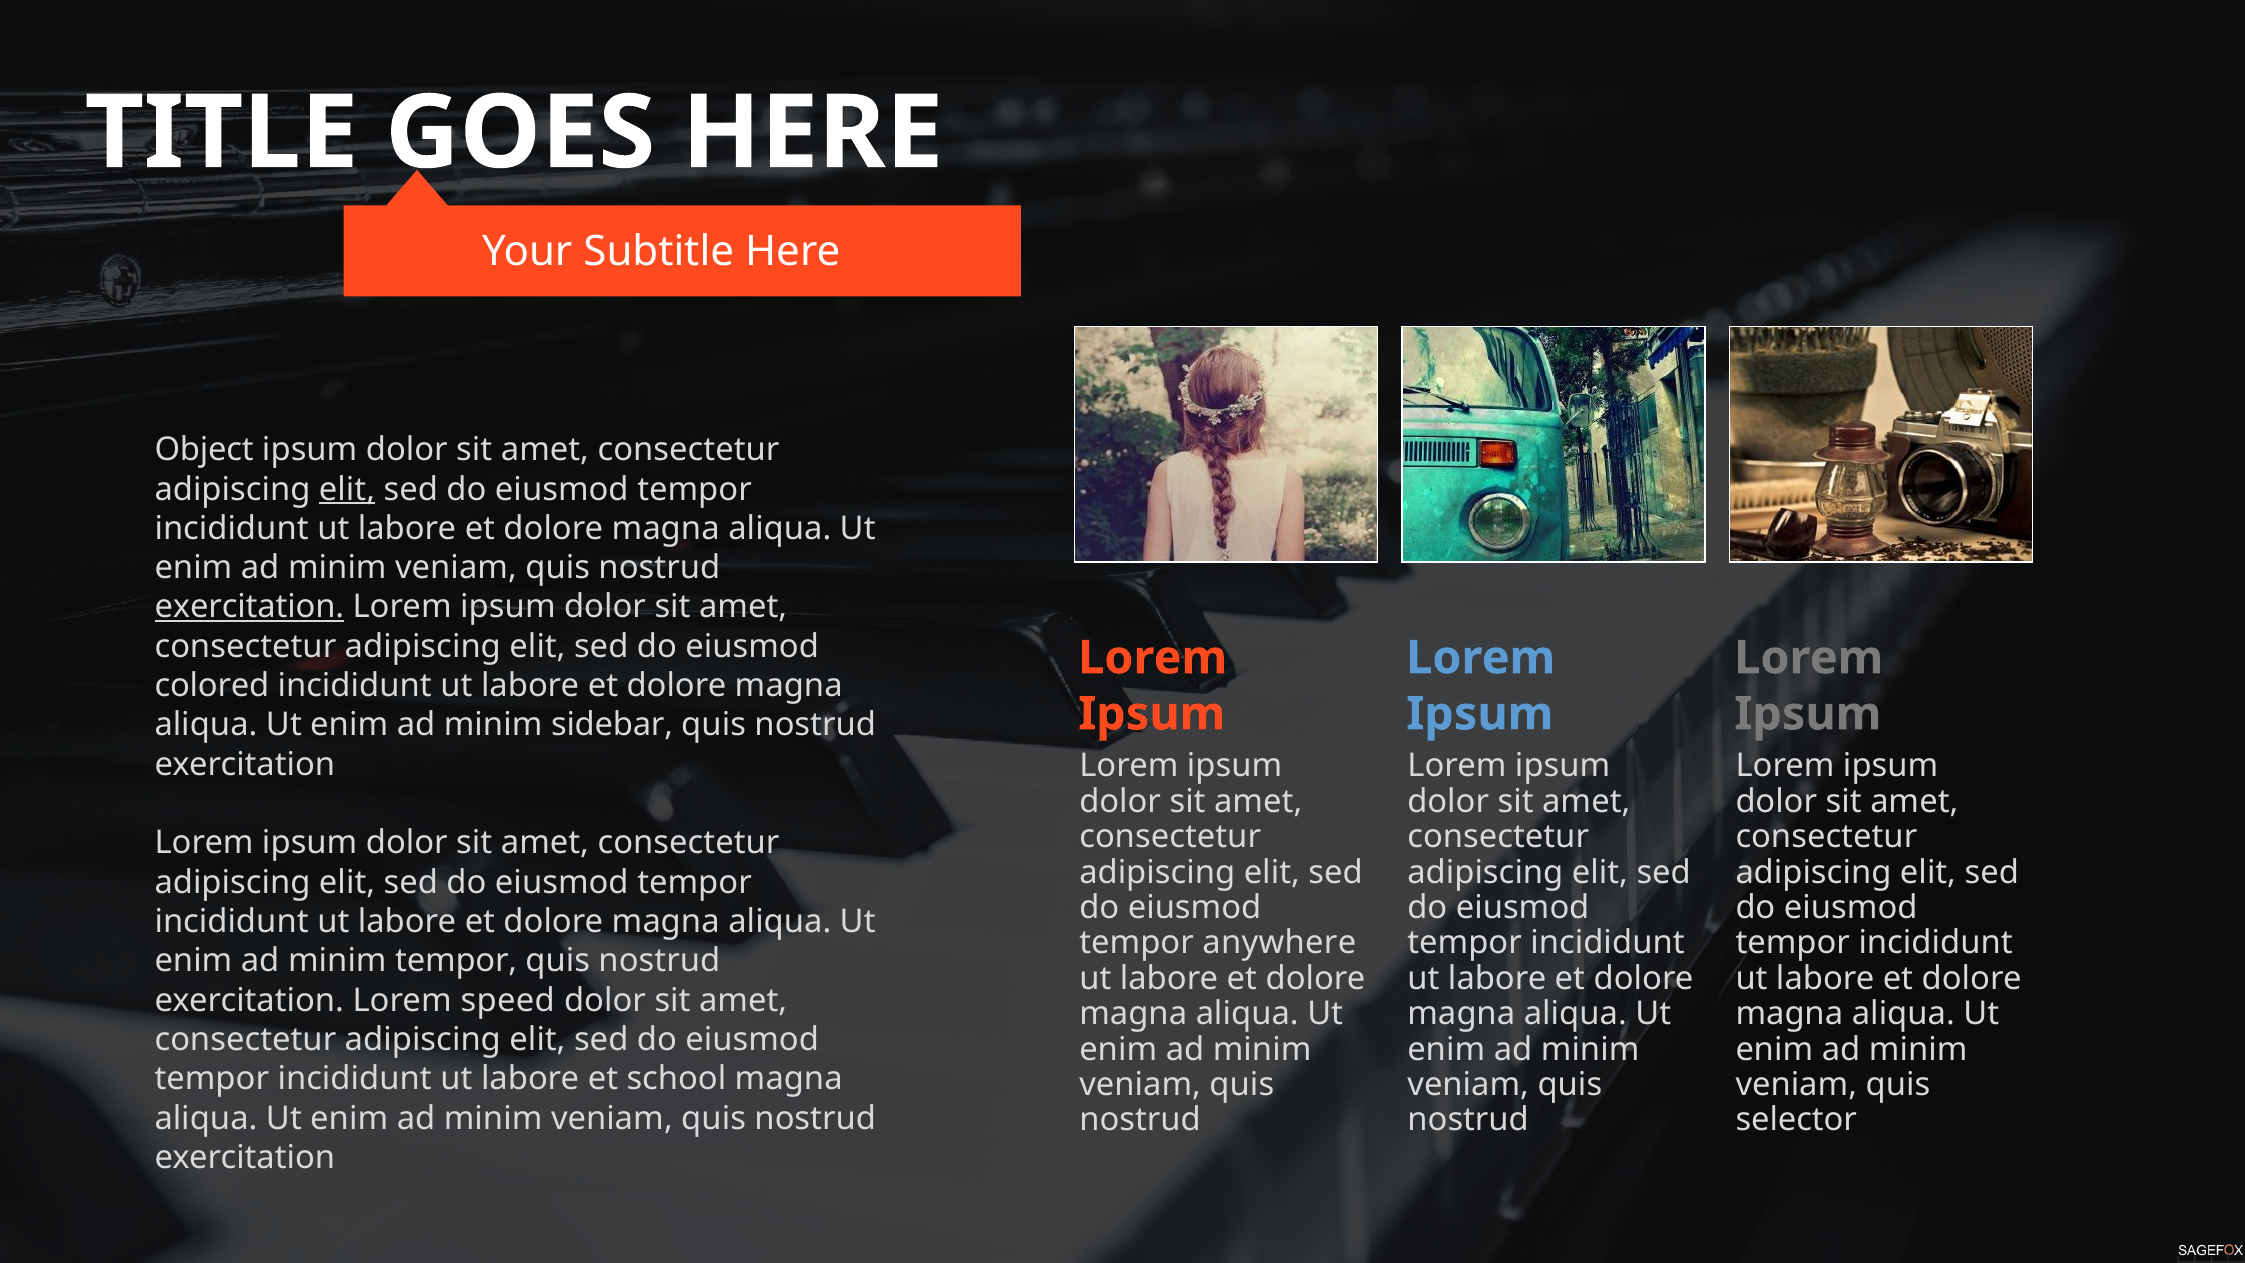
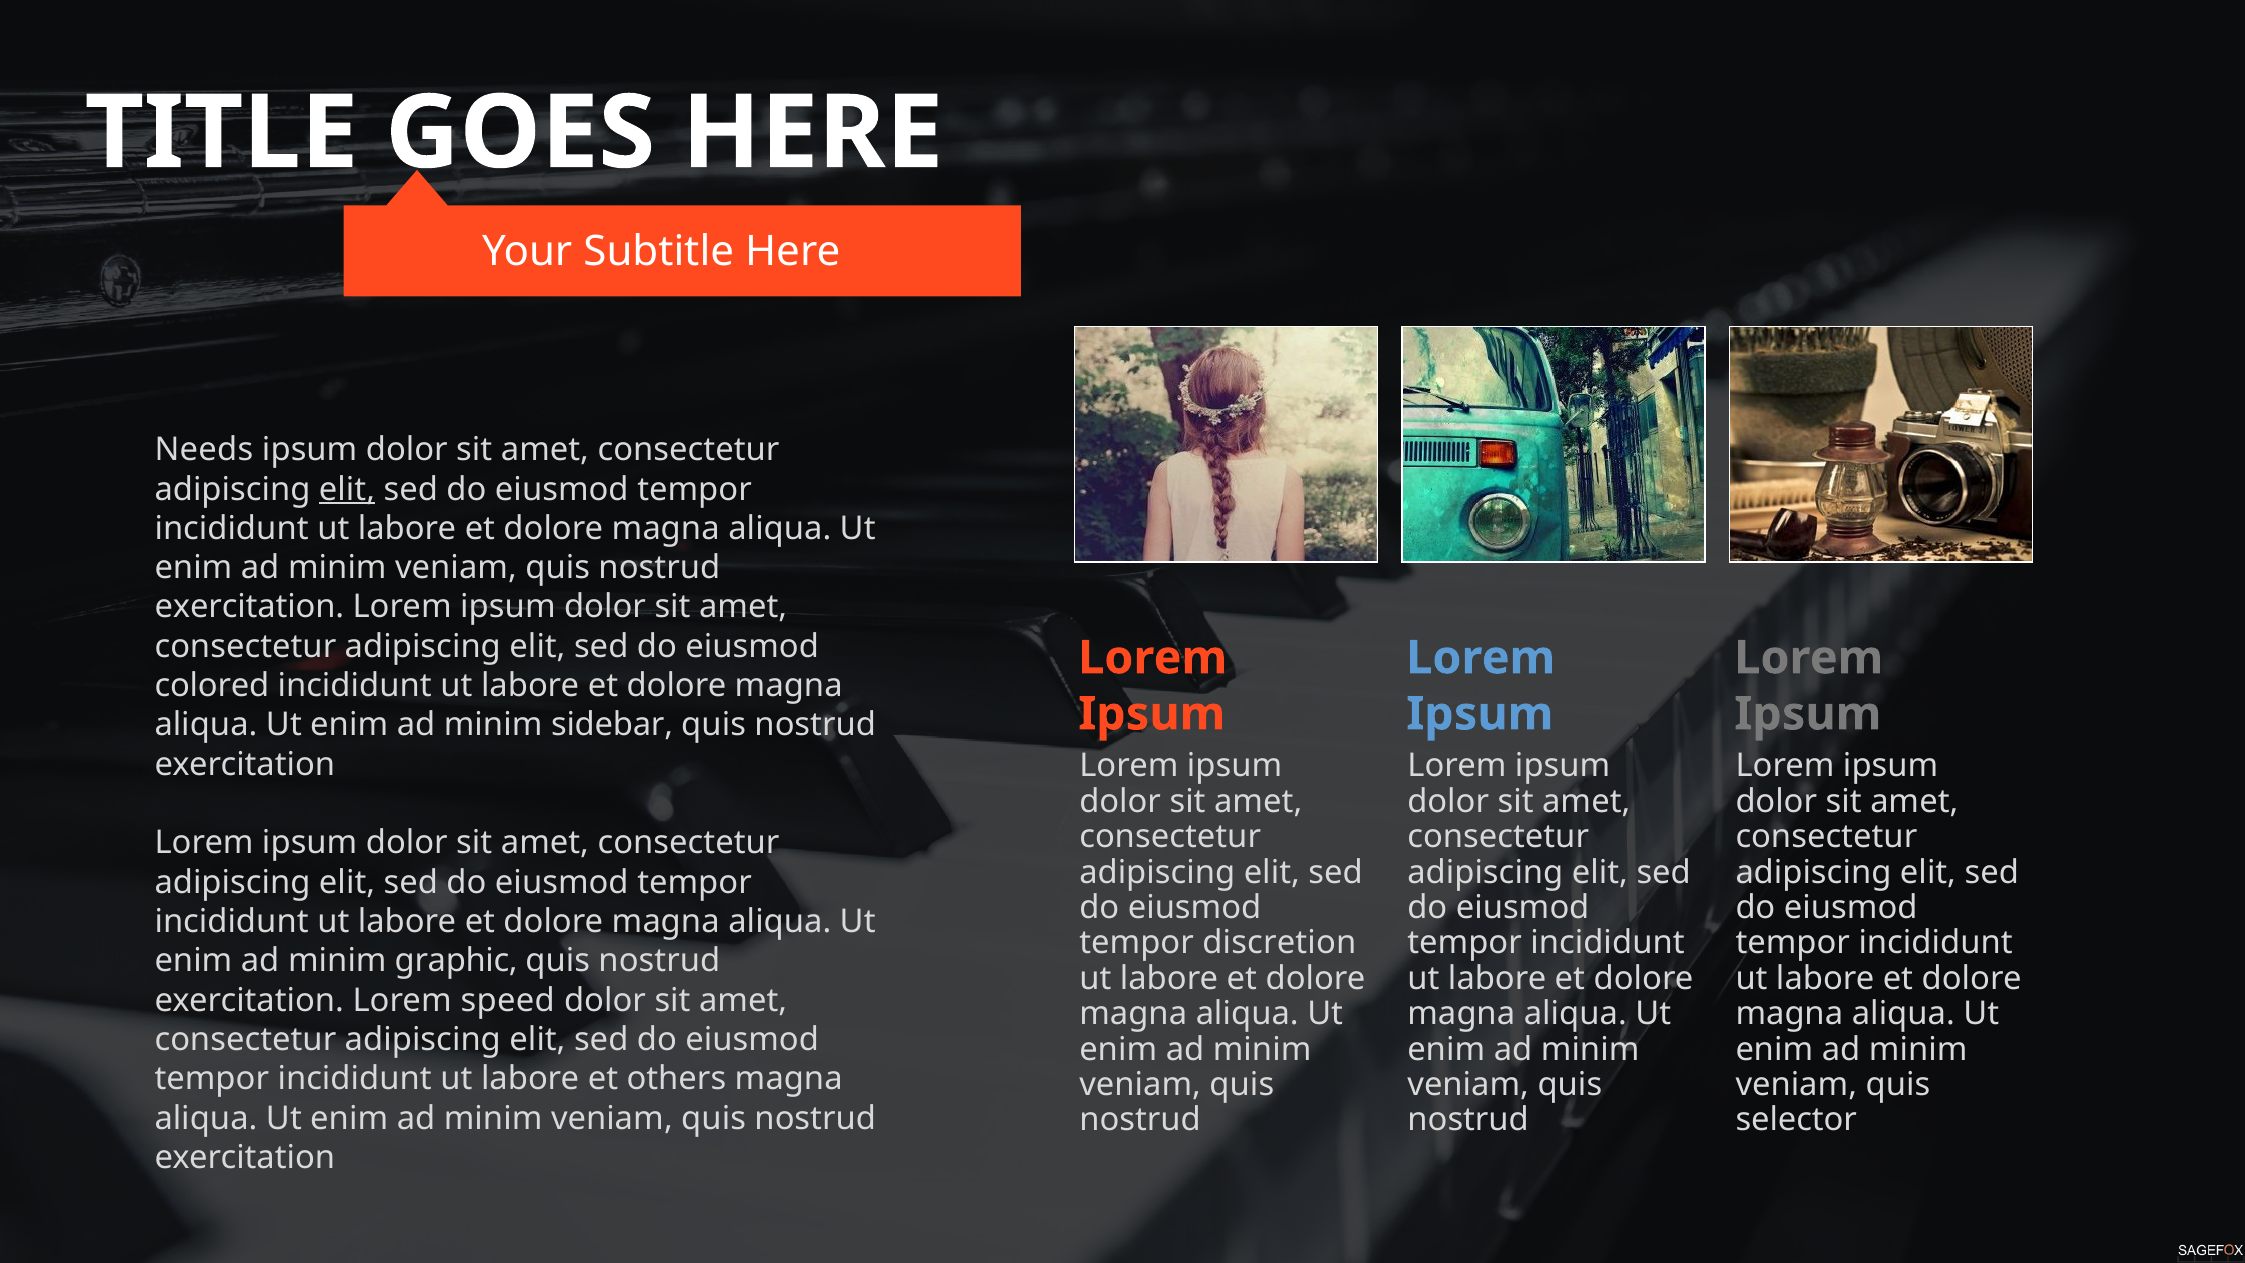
Object: Object -> Needs (204, 450)
exercitation underline: present -> none (249, 607)
anywhere: anywhere -> discretion (1279, 943)
minim tempor: tempor -> graphic (456, 961)
school: school -> others (676, 1079)
